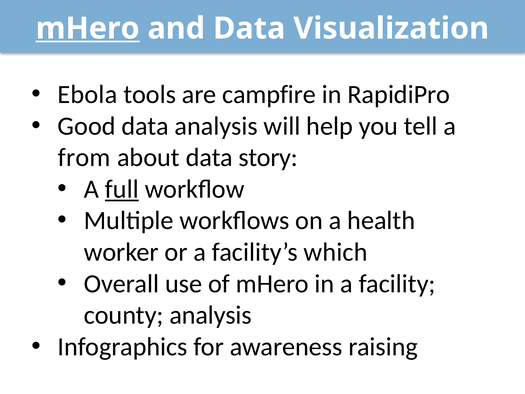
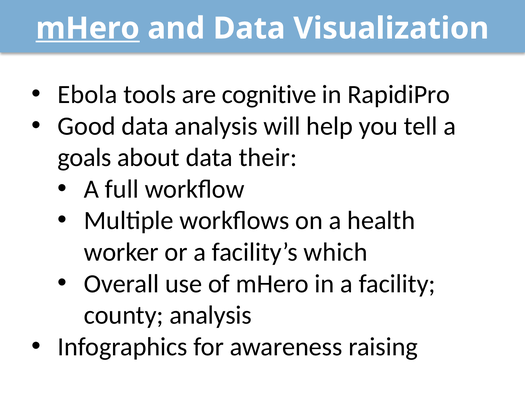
campfire: campfire -> cognitive (269, 95)
from: from -> goals (84, 158)
story: story -> their (268, 158)
full underline: present -> none (122, 189)
